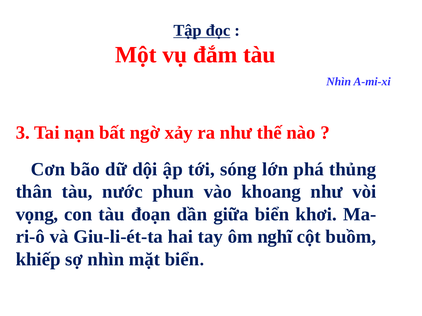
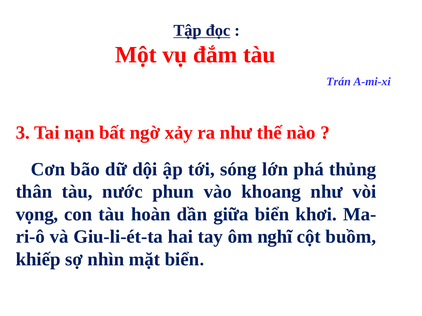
Nhìn: Nhìn -> Trán (339, 82)
đoạn: đoạn -> hoàn (151, 215)
